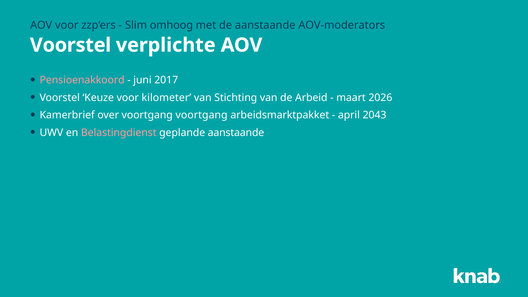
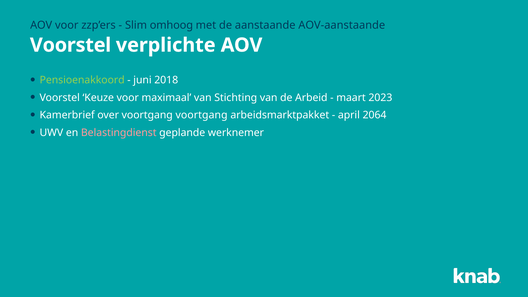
AOV-moderators: AOV-moderators -> AOV-aanstaande (342, 25)
Pensioenakkoord colour: pink -> light green (82, 80)
2017: 2017 -> 2018 (166, 80)
kilometer: kilometer -> maximaal (166, 98)
2026: 2026 -> 2023 (380, 98)
2043: 2043 -> 2064 (375, 115)
geplande aanstaande: aanstaande -> werknemer (236, 133)
